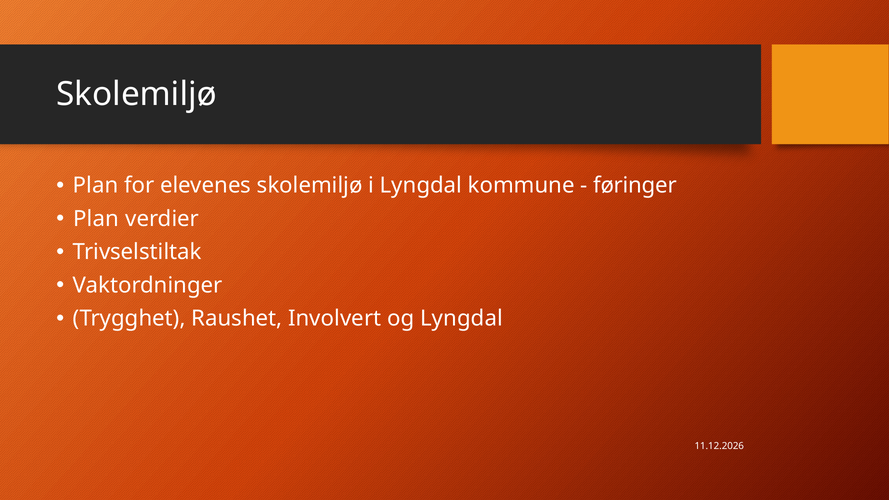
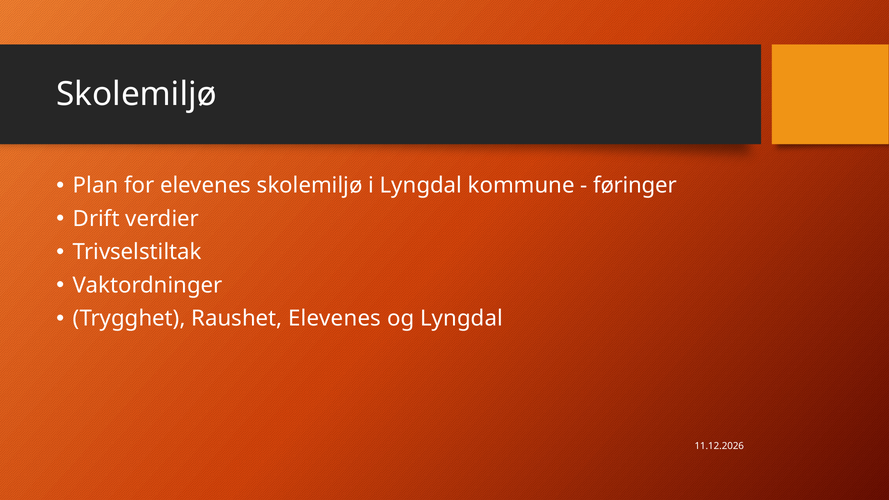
Plan: Plan -> Drift (96, 219)
Raushet Involvert: Involvert -> Elevenes (335, 319)
